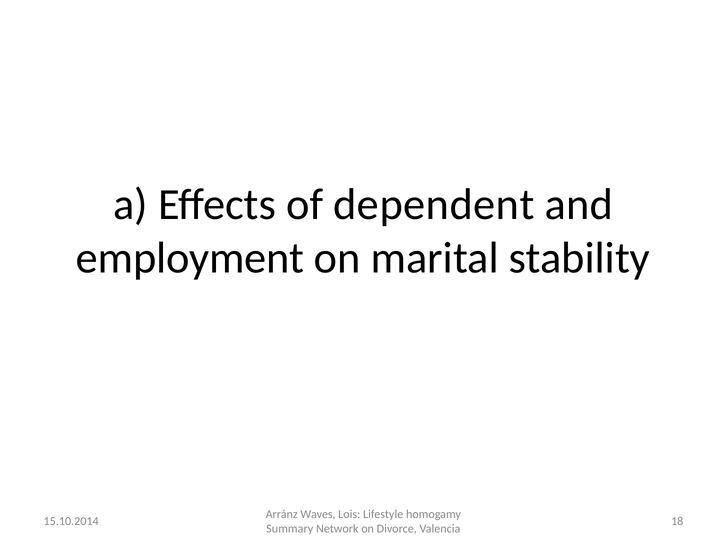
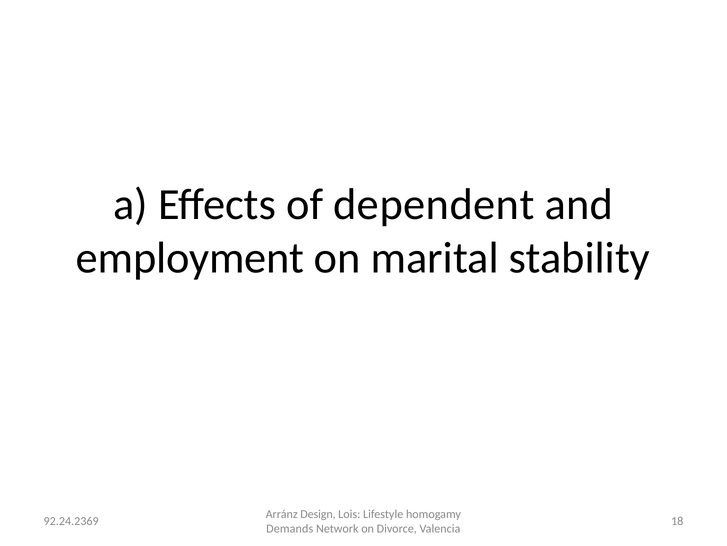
Waves: Waves -> Design (318, 513)
15.10.2014: 15.10.2014 -> 92.24.2369 (71, 521)
Summary: Summary -> Demands (290, 528)
